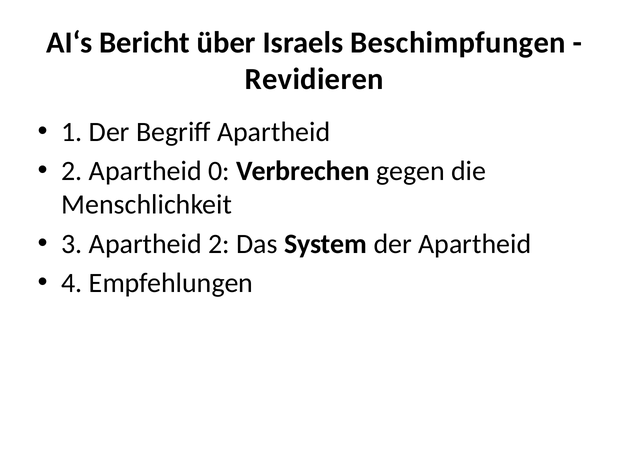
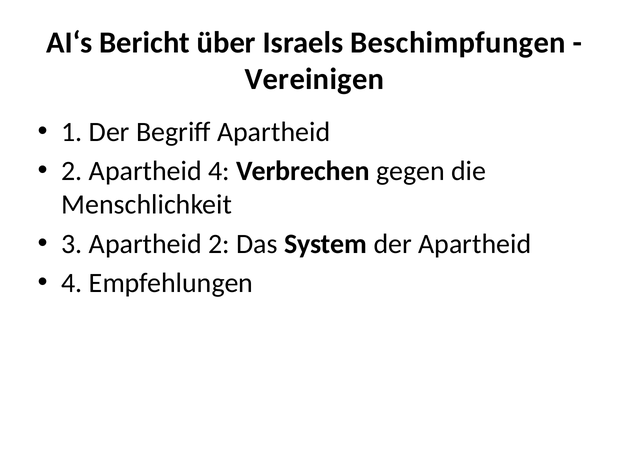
Revidieren: Revidieren -> Vereinigen (314, 79)
Apartheid 0: 0 -> 4 (219, 171)
